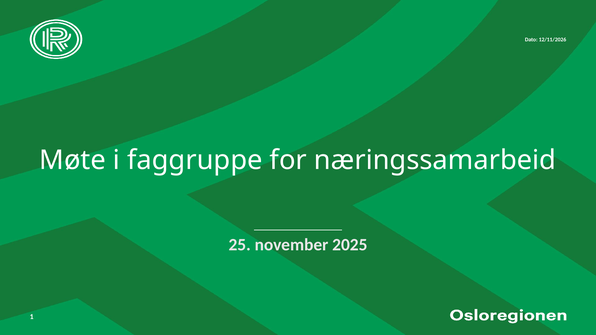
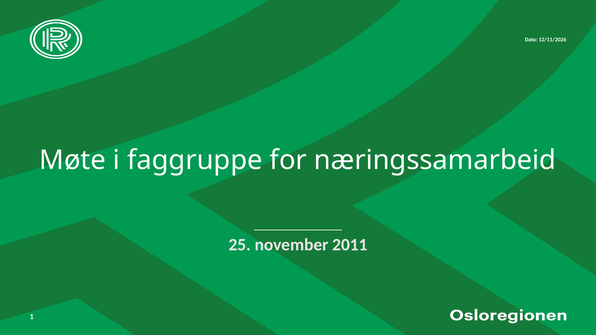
2025: 2025 -> 2011 (350, 245)
